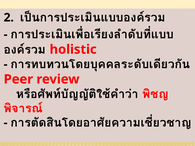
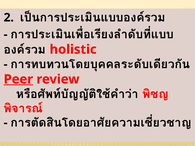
Peer underline: none -> present (18, 79)
